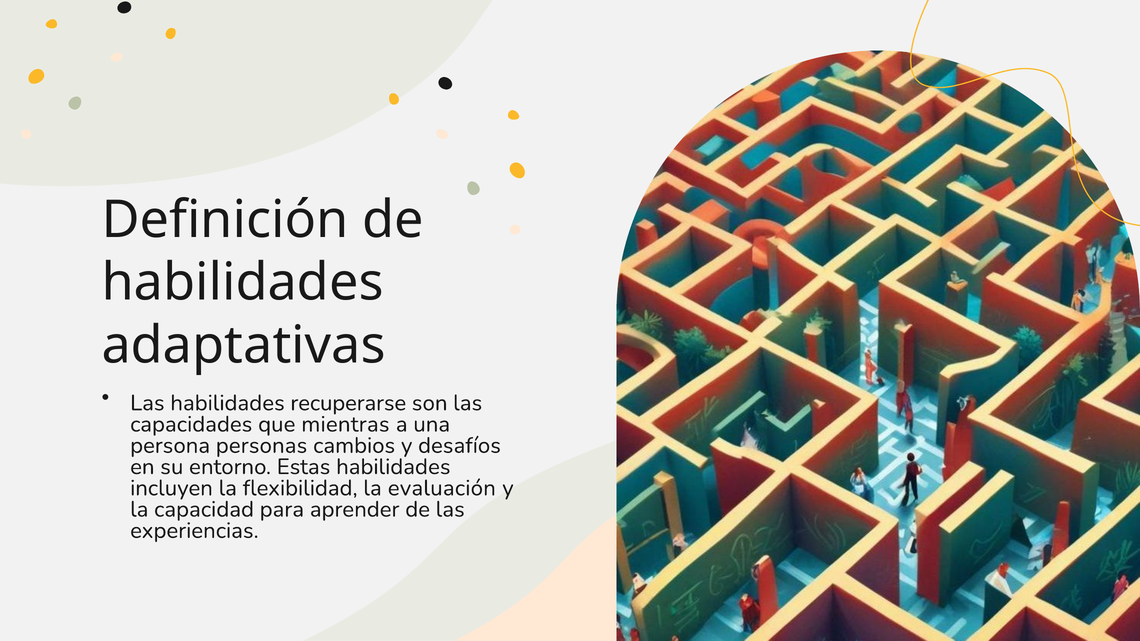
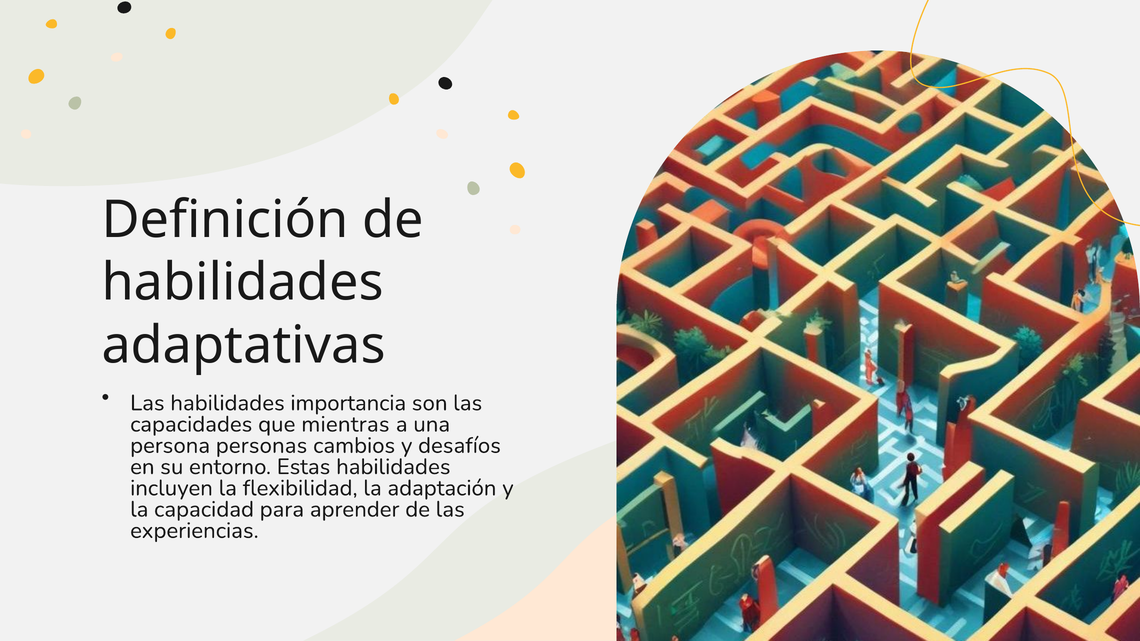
recuperarse: recuperarse -> importancia (348, 403)
evaluación: evaluación -> adaptación (442, 488)
